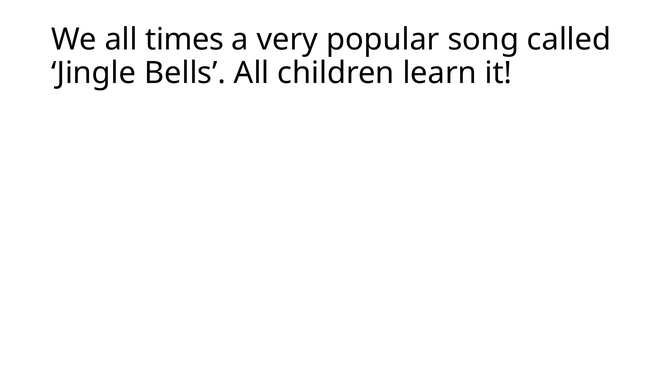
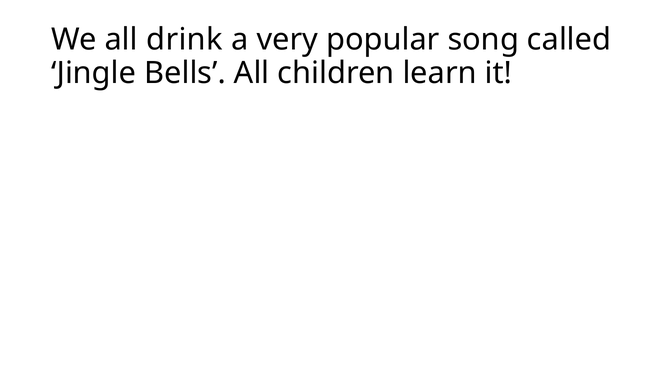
times: times -> drink (184, 40)
